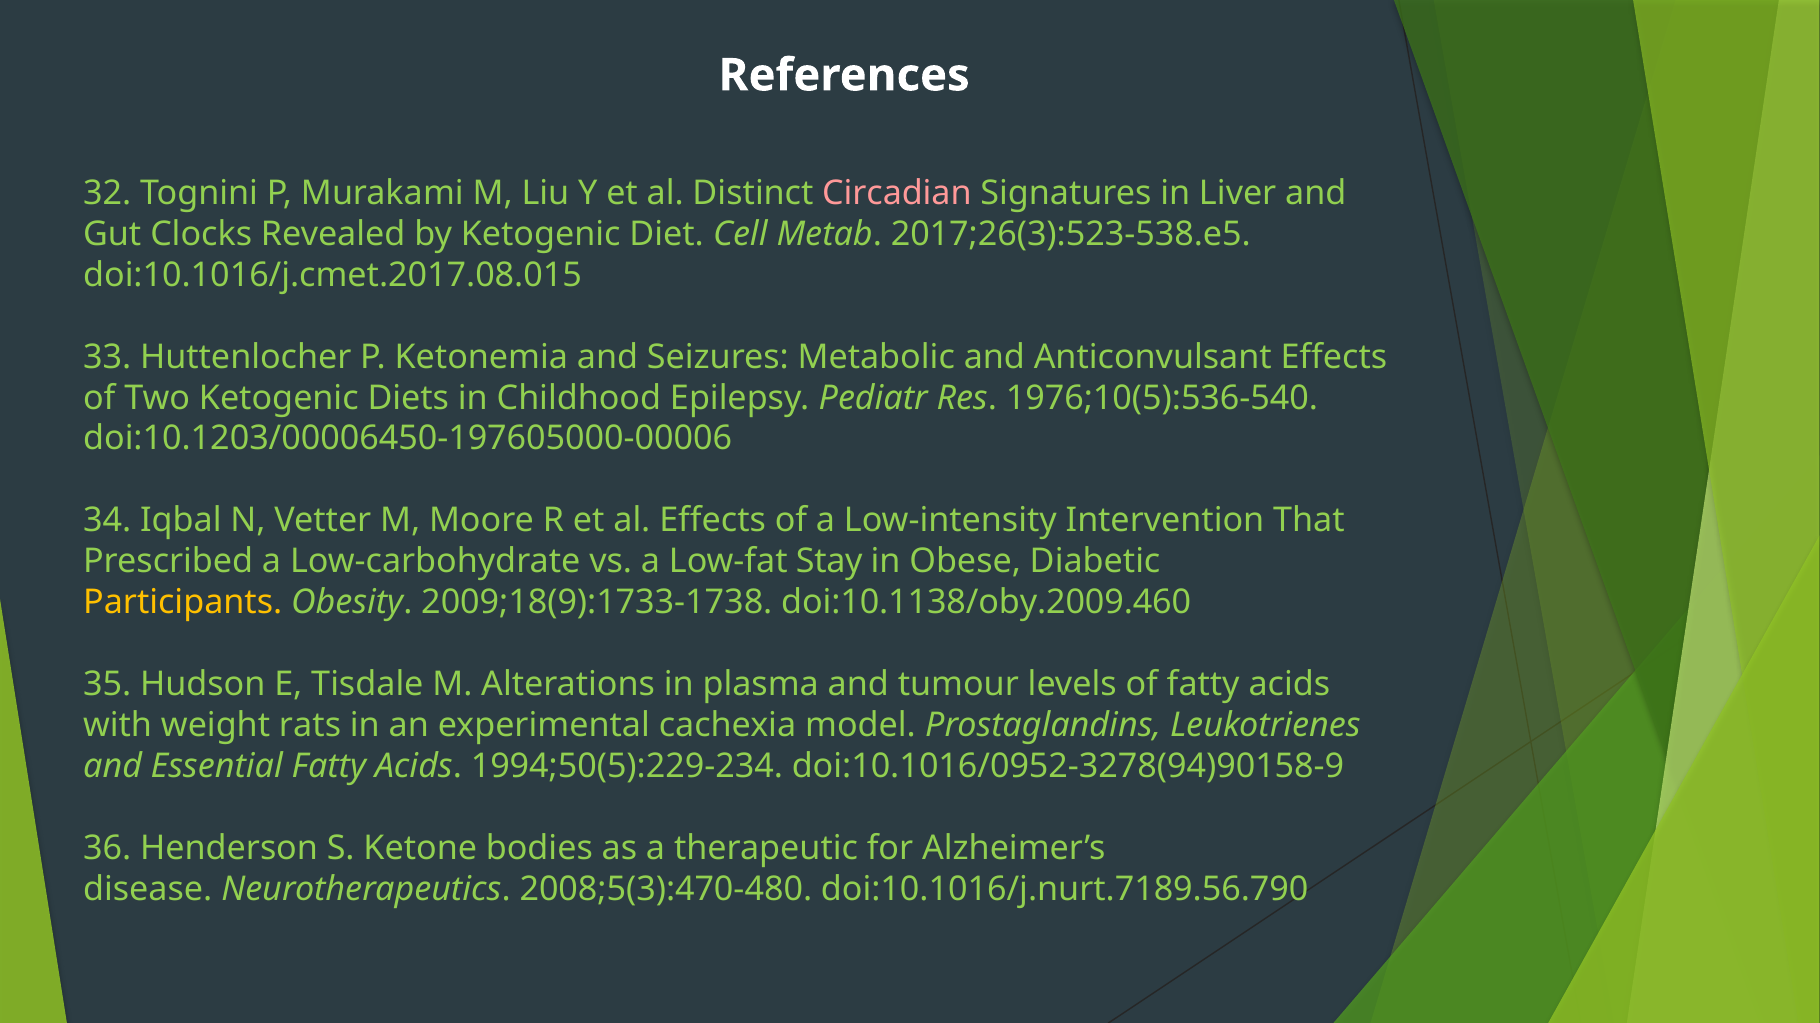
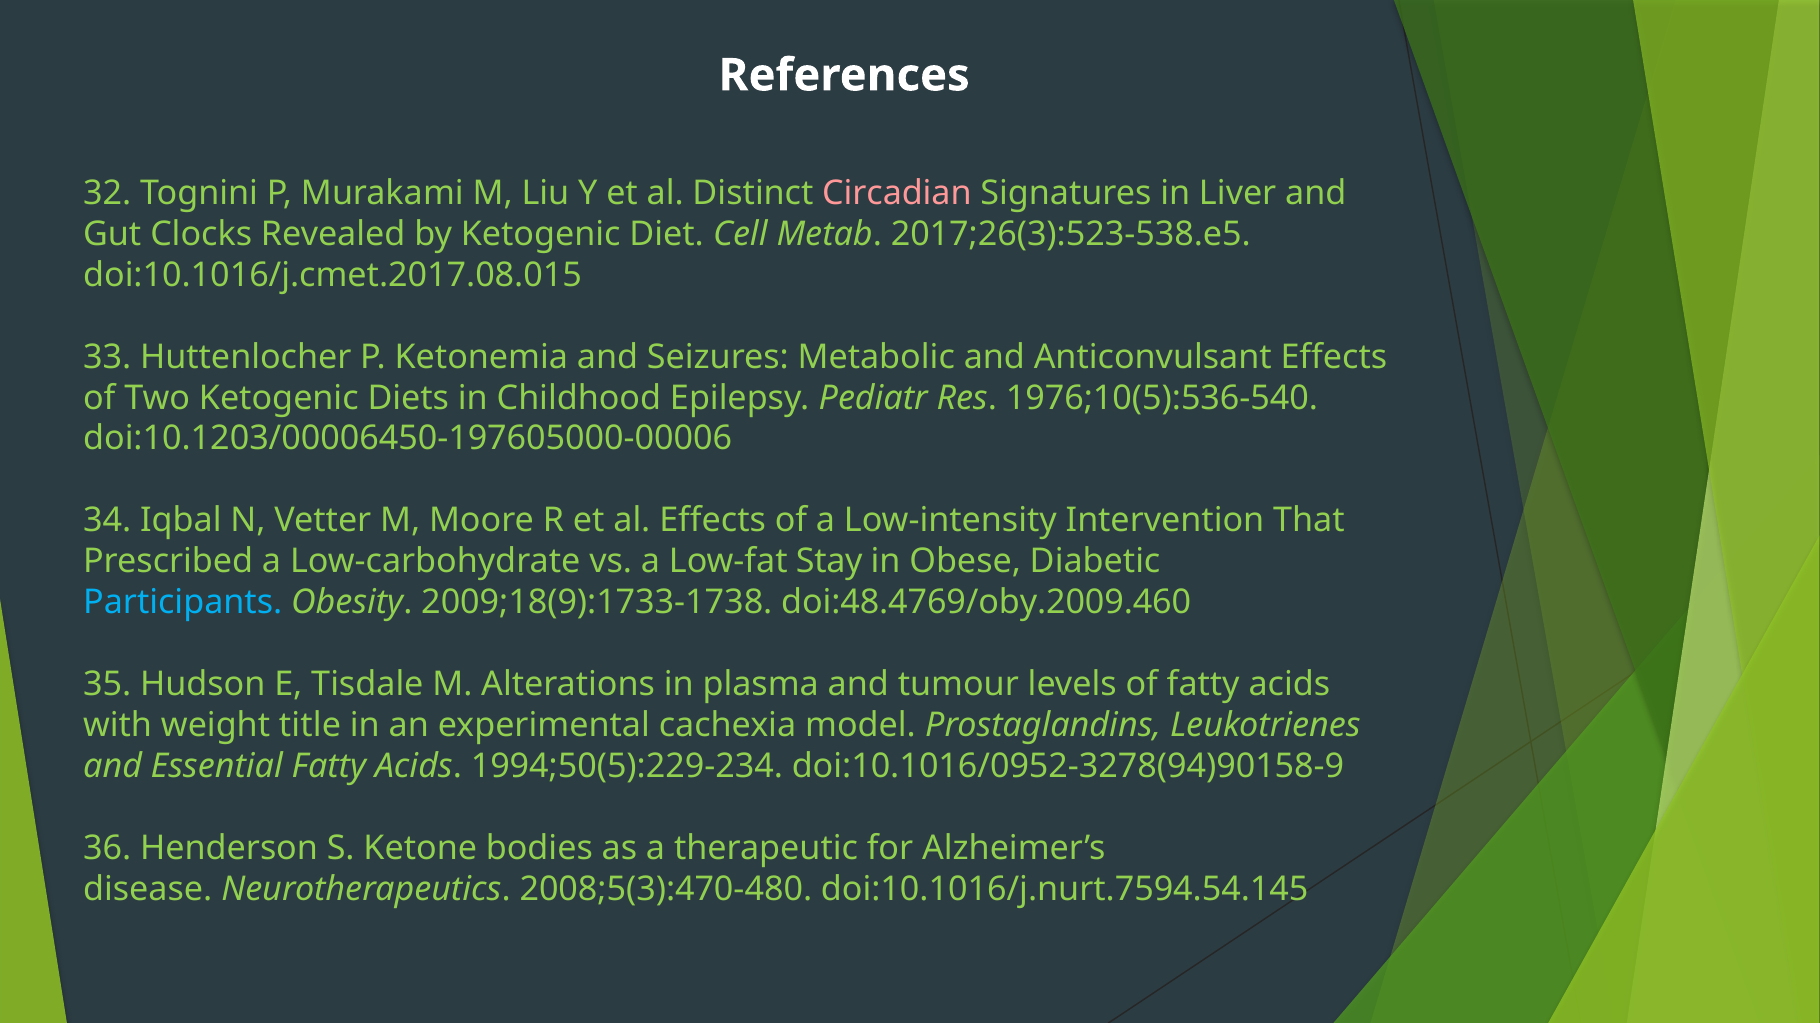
Participants colour: yellow -> light blue (183, 603)
doi:10.1138/oby.2009.460: doi:10.1138/oby.2009.460 -> doi:48.4769/oby.2009.460 (986, 603)
rats: rats -> title (310, 726)
doi:10.1016/j.nurt.7189.56.790: doi:10.1016/j.nurt.7189.56.790 -> doi:10.1016/j.nurt.7594.54.145 (1065, 889)
